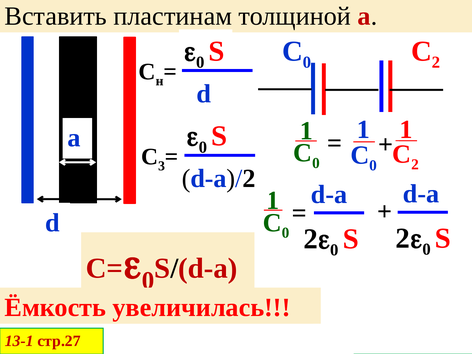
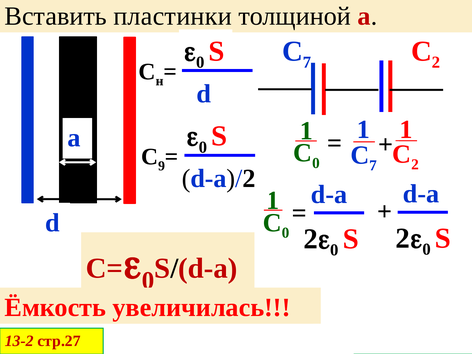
пластинам: пластинам -> пластинки (173, 16)
0: 0 -> 7 (307, 62)
0: 0 -> 7 (373, 166)
3: 3 -> 9 (162, 166)
13-1: 13-1 -> 13-2 (19, 341)
